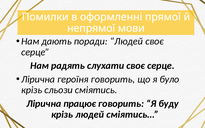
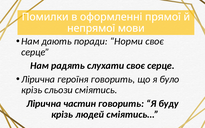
поради Людей: Людей -> Норми (126, 41)
працює: працює -> частин (80, 104)
